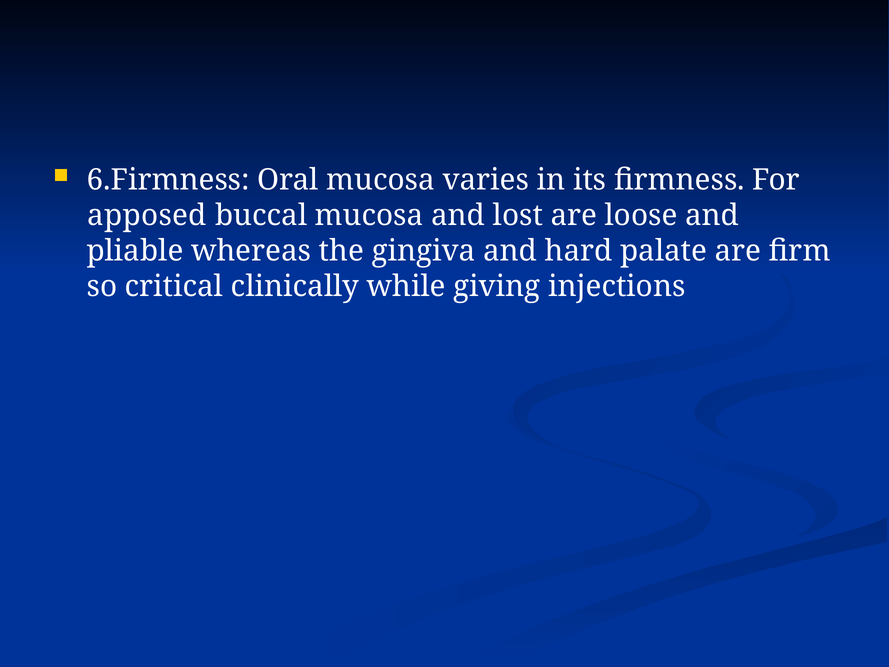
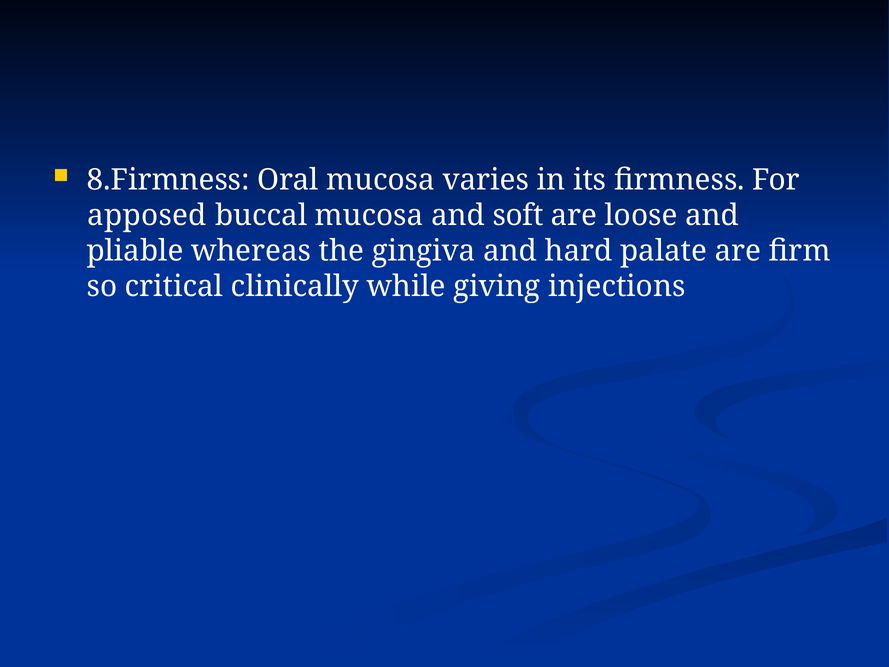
6.Firmness: 6.Firmness -> 8.Firmness (168, 180)
lost: lost -> soft (518, 215)
